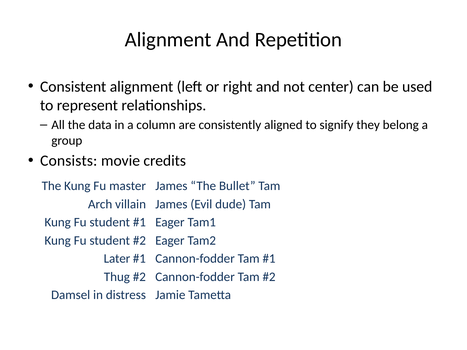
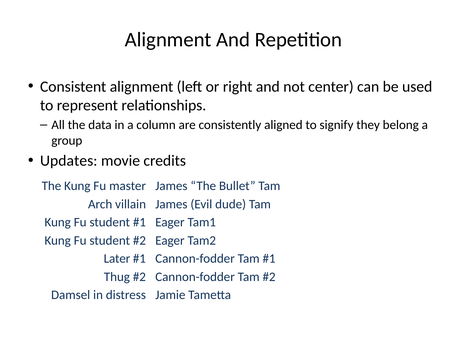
Consists: Consists -> Updates (69, 161)
